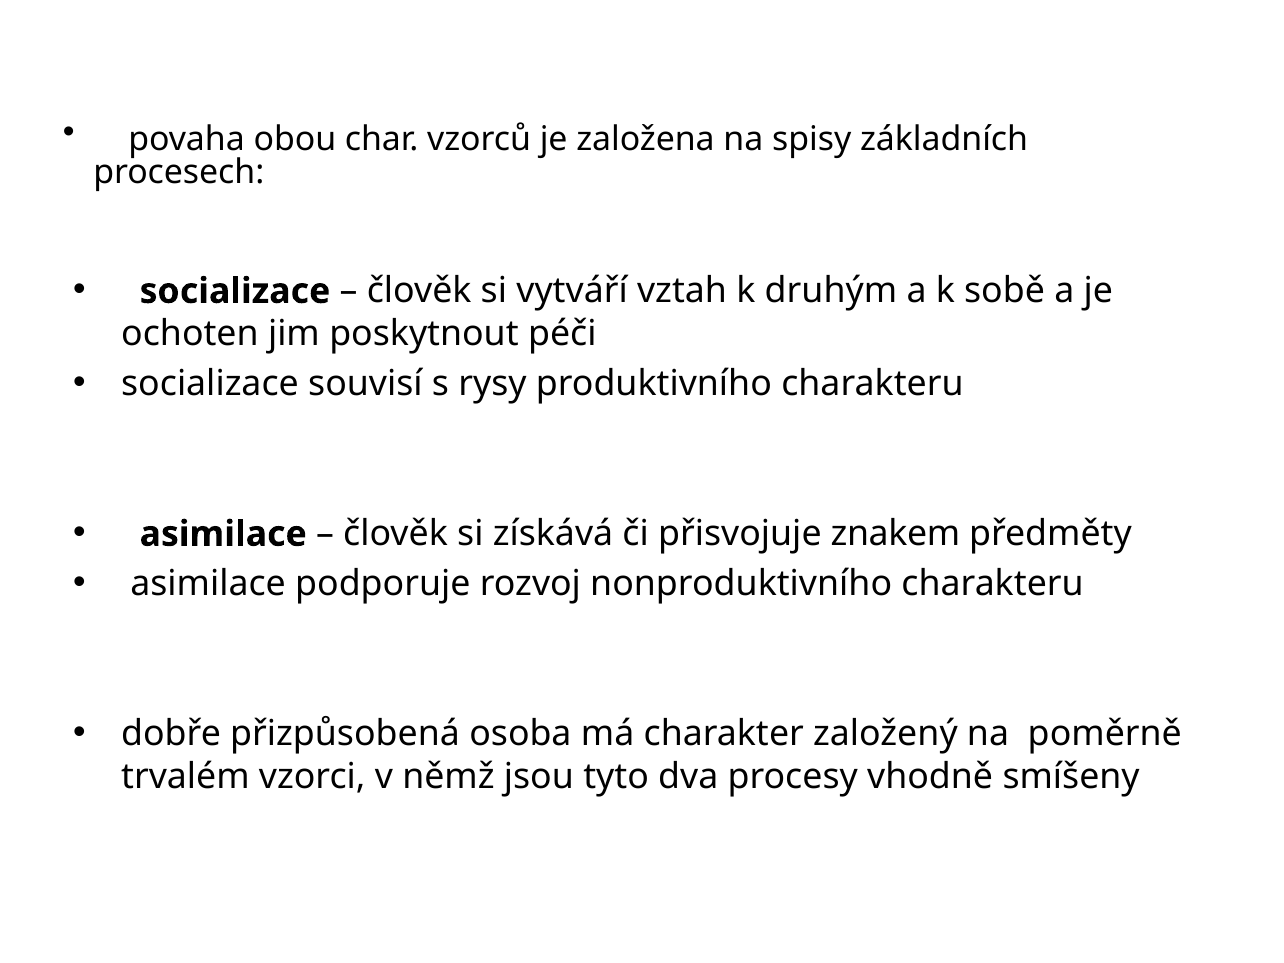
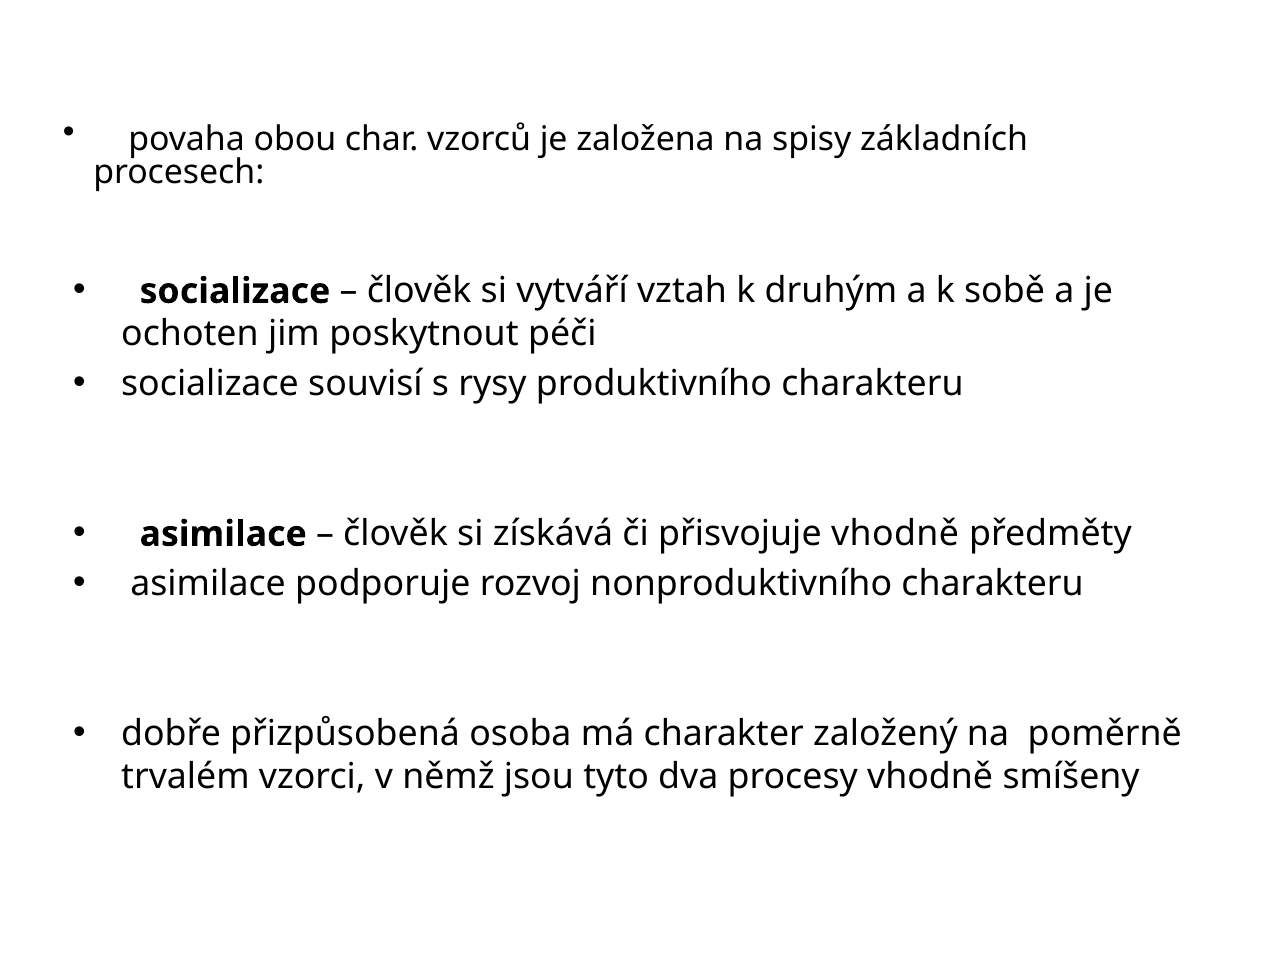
přisvojuje znakem: znakem -> vhodně (895, 534)
